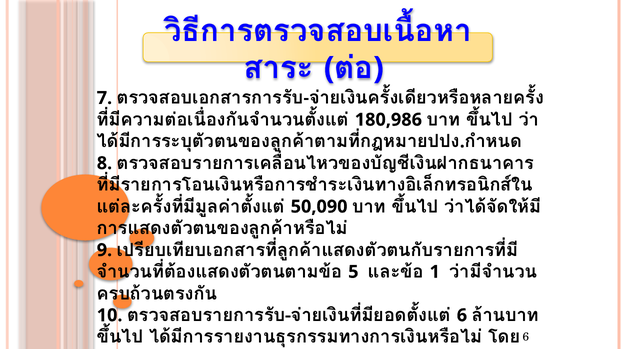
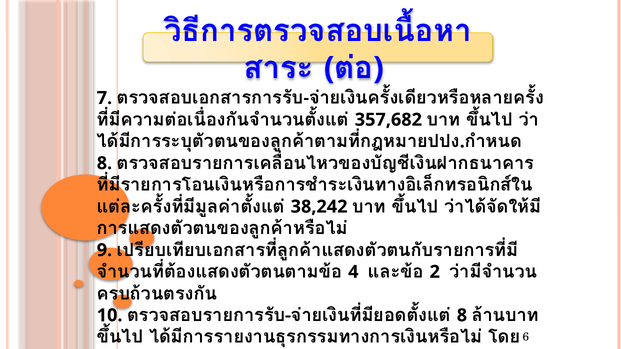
180,986: 180,986 -> 357,682 (388, 120)
50,090: 50,090 -> 38,242 (319, 207)
5: 5 -> 4 (353, 272)
1: 1 -> 2 (435, 272)
6: 6 -> 8 (462, 316)
